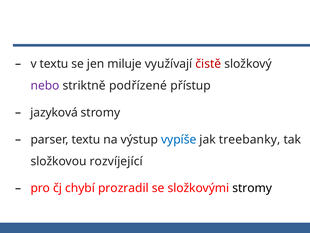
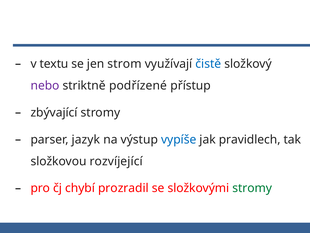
miluje: miluje -> strom (124, 64)
čistě colour: red -> blue (208, 64)
jazyková: jazyková -> zbývající (54, 112)
parser textu: textu -> jazyk (86, 139)
treebanky: treebanky -> pravidlech (250, 139)
stromy colour: black -> green (252, 188)
